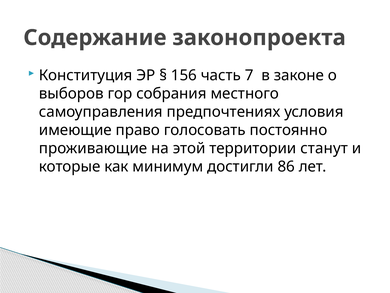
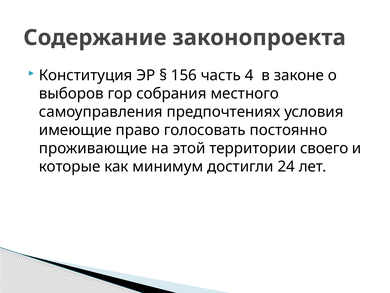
7: 7 -> 4 (249, 75)
станут: станут -> своего (324, 148)
86: 86 -> 24 (286, 166)
